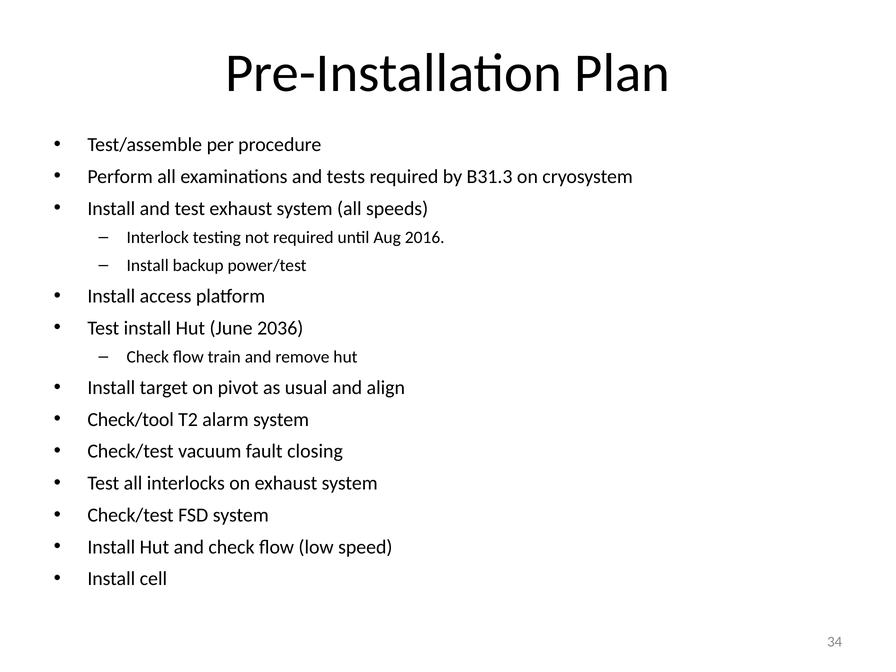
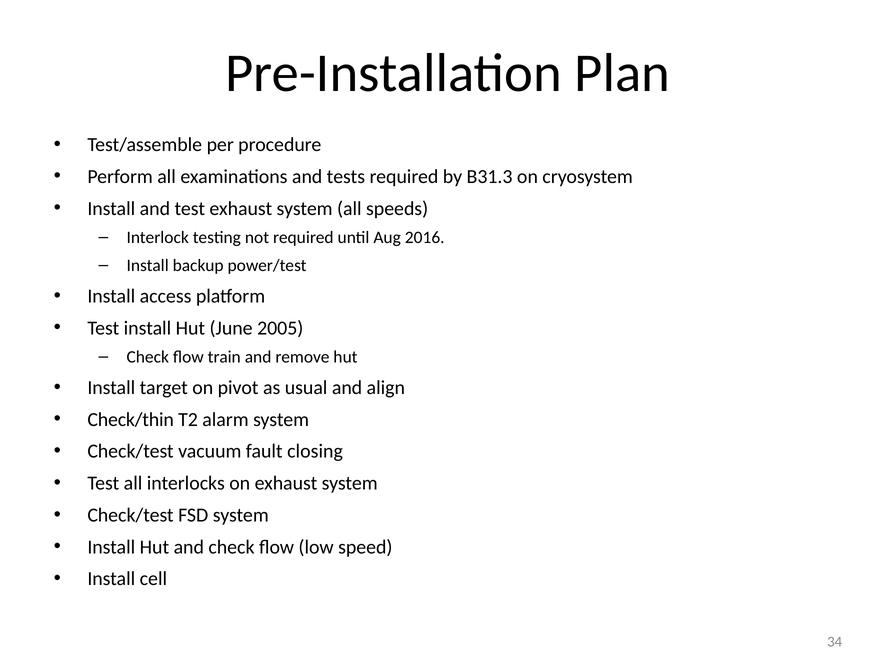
2036: 2036 -> 2005 (280, 328)
Check/tool: Check/tool -> Check/thin (131, 420)
